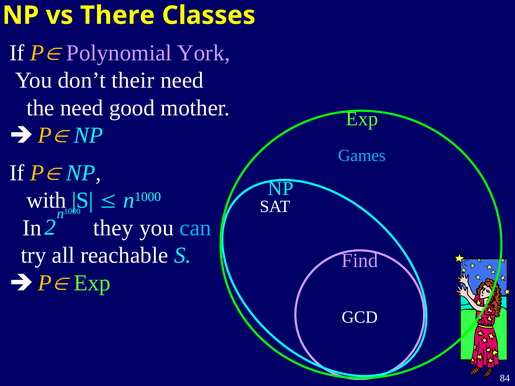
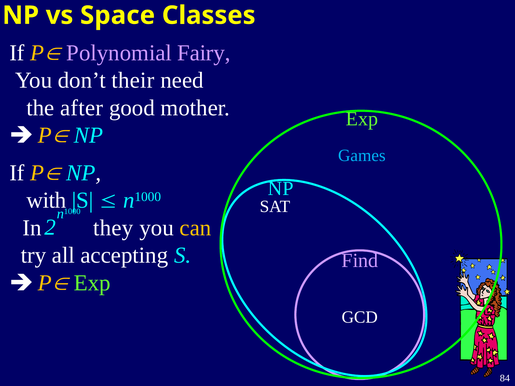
There: There -> Space (118, 15)
York: York -> Fairy (204, 53)
the need: need -> after (82, 108)
can colour: light blue -> yellow (195, 228)
reachable: reachable -> accepting (124, 256)
